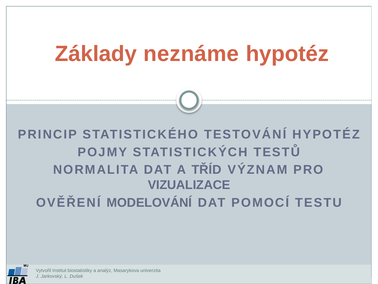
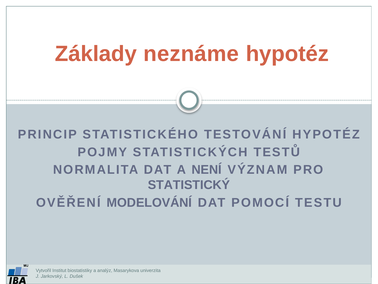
TŘÍD: TŘÍD -> NENÍ (207, 170)
VIZUALIZACE: VIZUALIZACE -> STATISTICKÝ (189, 185)
